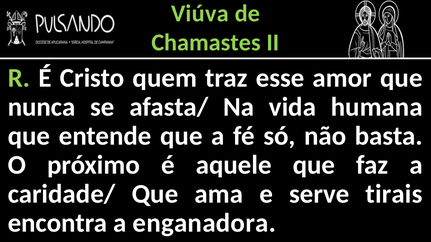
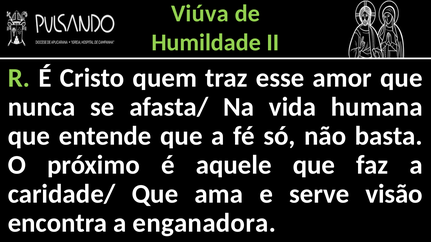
Chamastes: Chamastes -> Humildade (206, 43)
tirais: tirais -> visão (394, 194)
